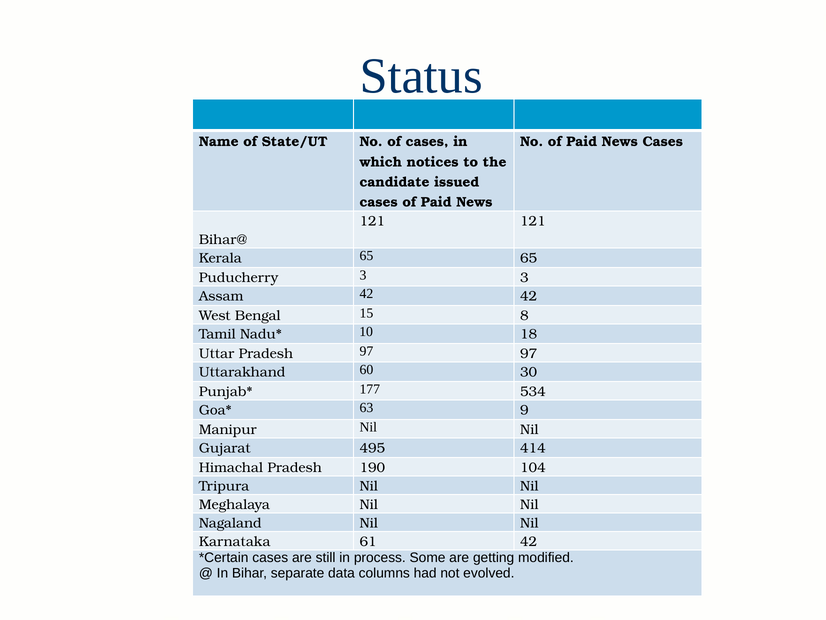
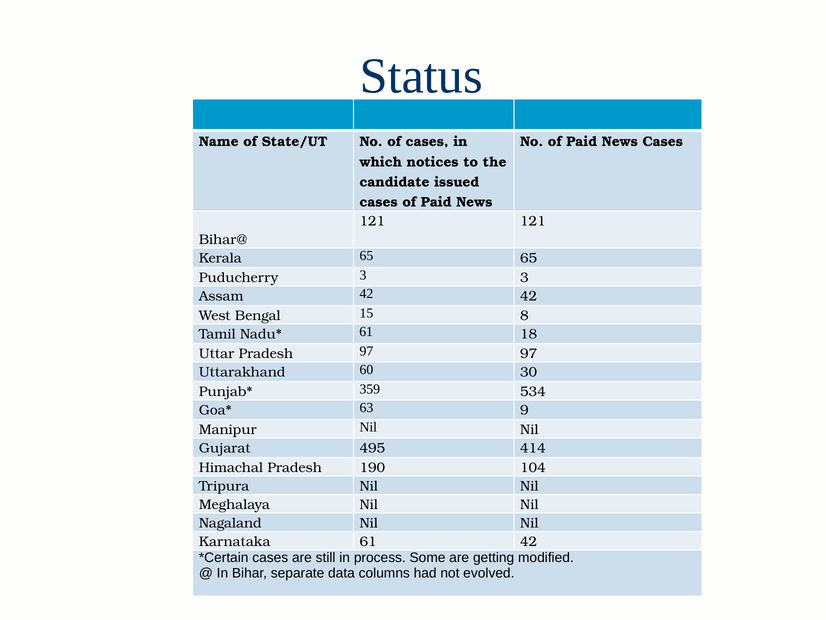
10: 10 -> 61 (366, 331)
177: 177 -> 359 (370, 389)
